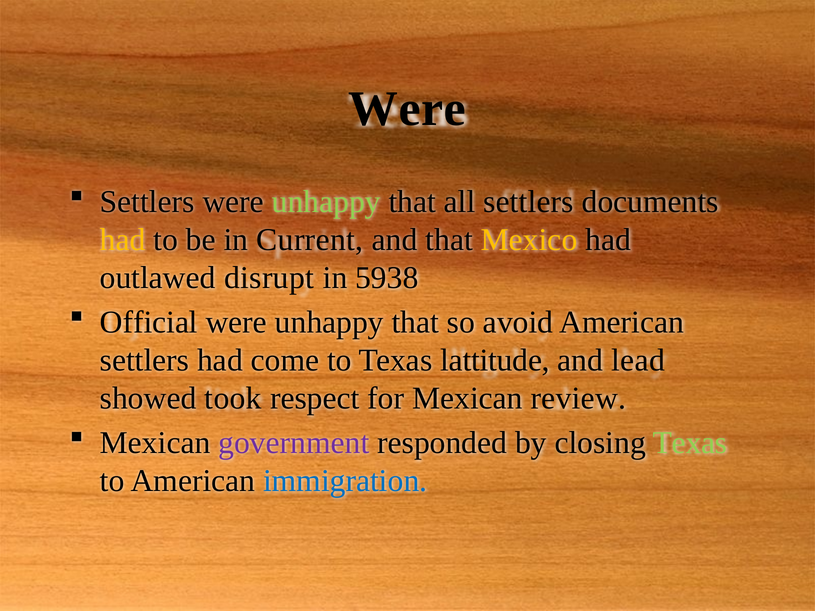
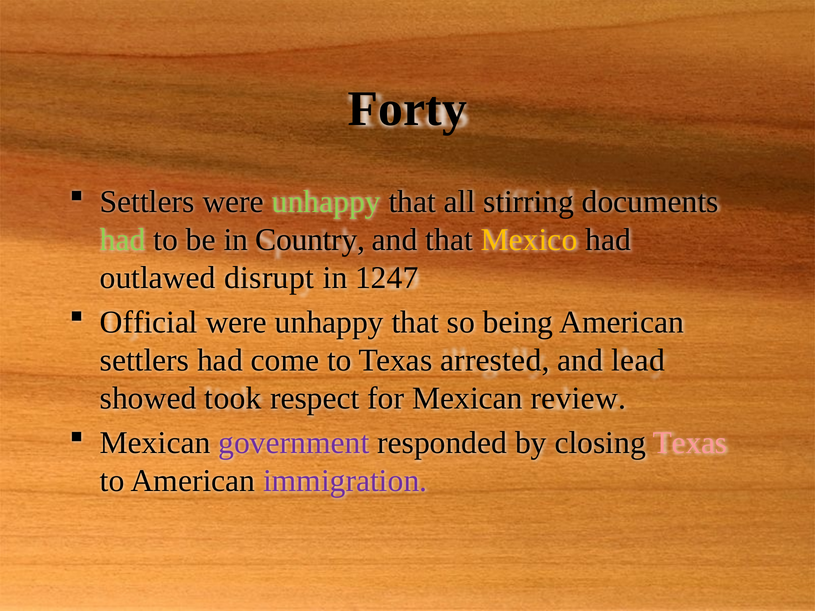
Were: Were -> Forty (407, 109)
all settlers: settlers -> stirring (529, 202)
had colour: yellow -> light green (123, 240)
Current: Current -> Country (310, 240)
5938: 5938 -> 1247 (387, 278)
avoid: avoid -> being (518, 322)
lattitude: lattitude -> arrested (495, 360)
Texas colour: light green -> pink (690, 443)
immigration colour: blue -> purple (345, 481)
